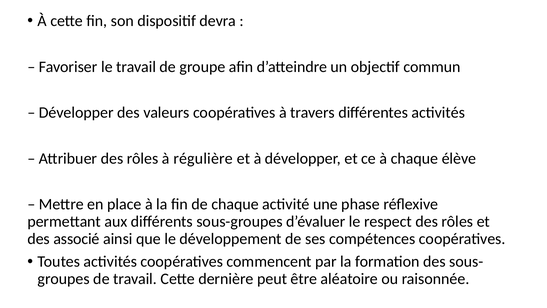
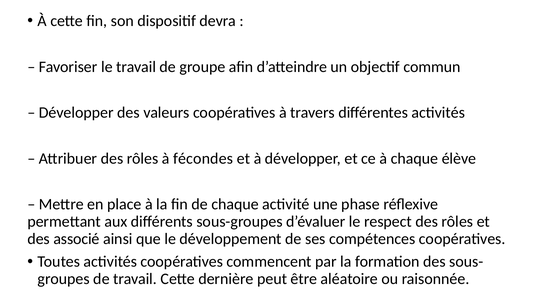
régulière: régulière -> fécondes (203, 158)
